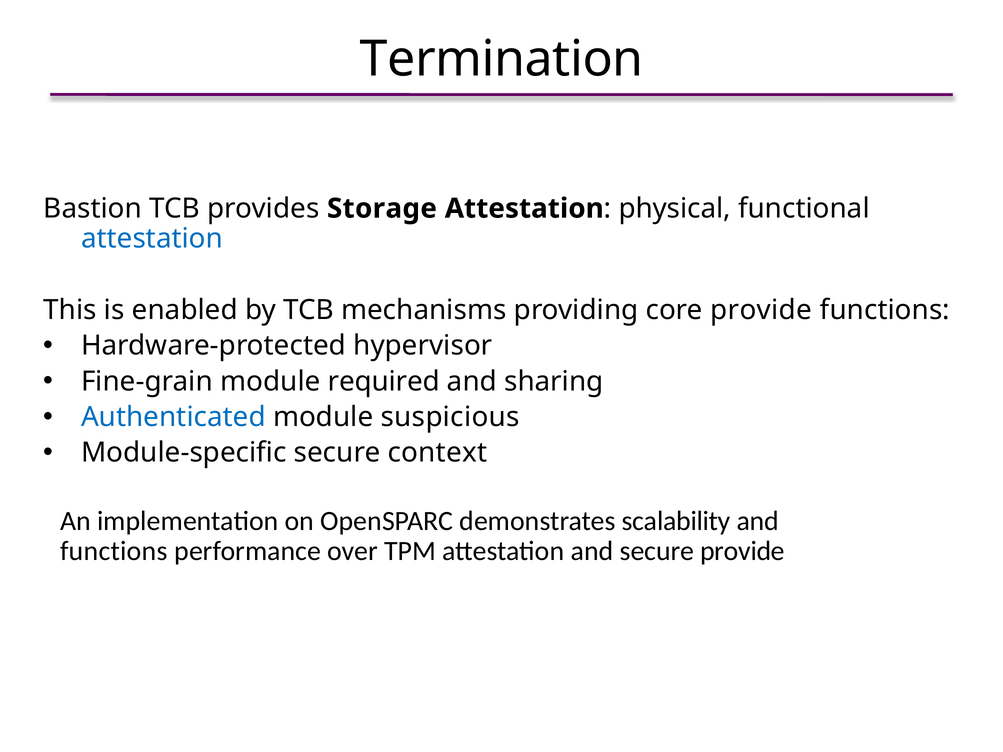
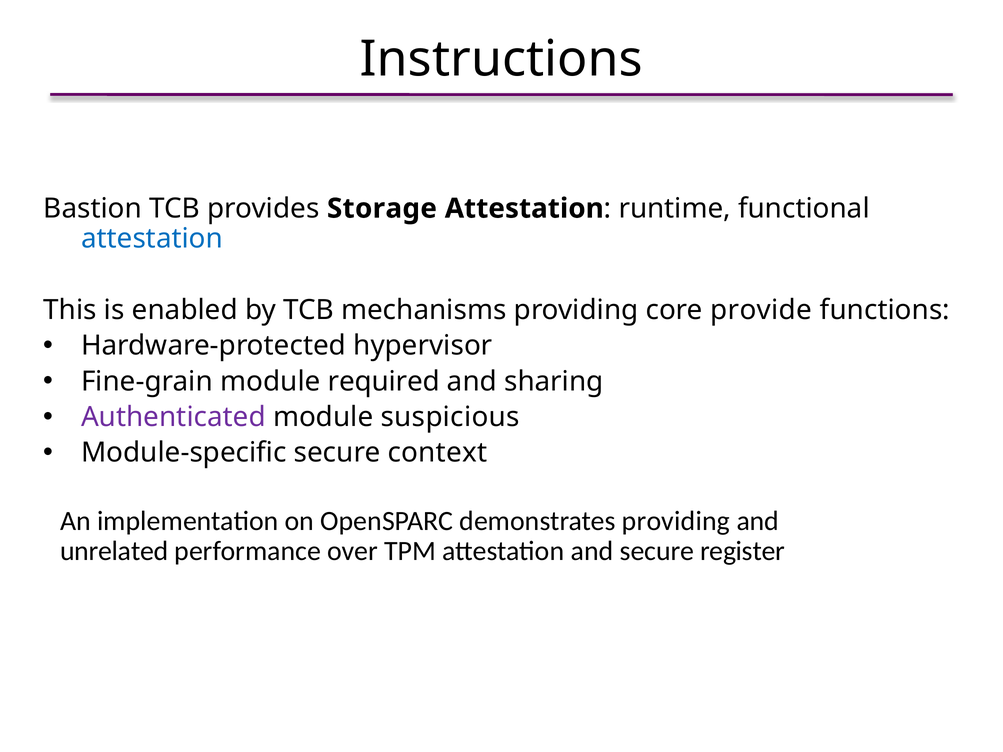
Termination: Termination -> Instructions (501, 59)
physical: physical -> runtime (675, 209)
Authenticated colour: blue -> purple (173, 417)
demonstrates scalability: scalability -> providing (676, 521)
functions: functions -> unrelated (114, 551)
secure provide: provide -> register (742, 551)
